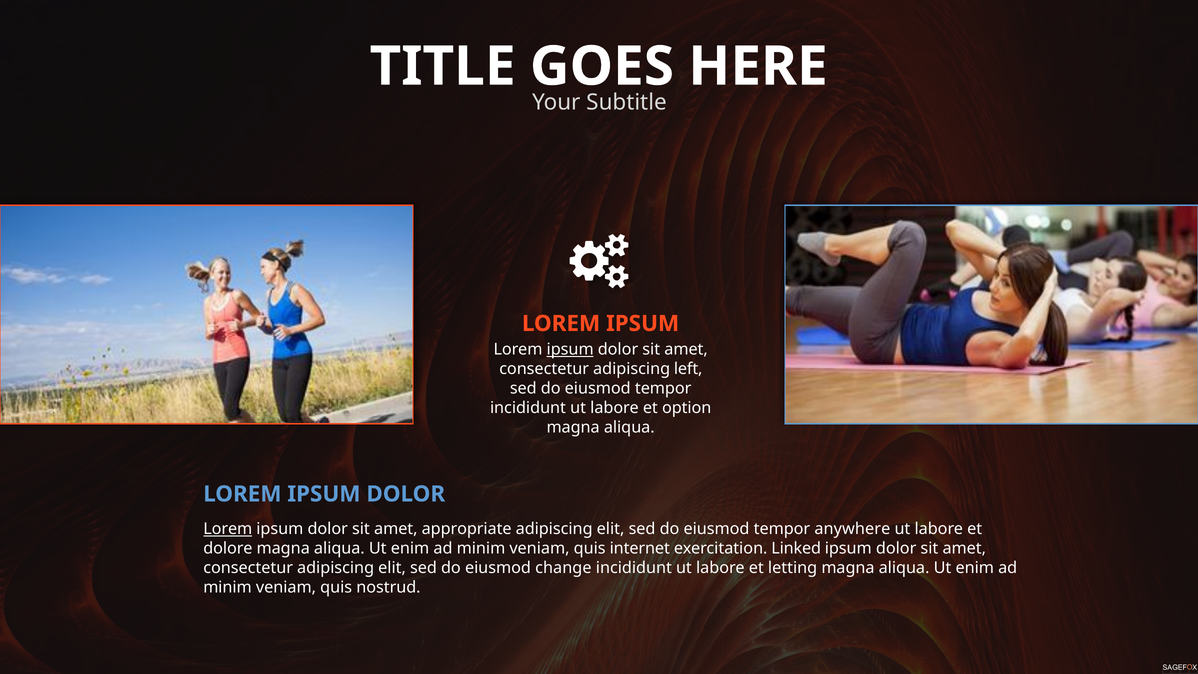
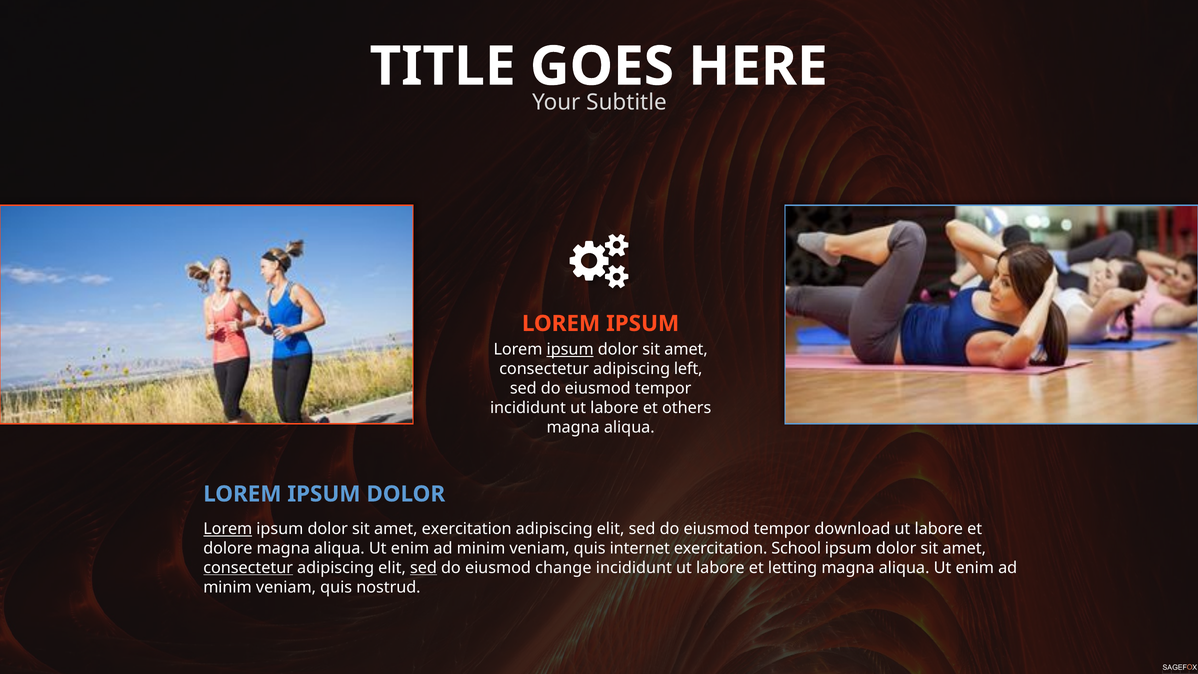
option: option -> others (687, 408)
amet appropriate: appropriate -> exercitation (467, 529)
anywhere: anywhere -> download (852, 529)
Linked: Linked -> School (796, 548)
consectetur underline: none -> present (248, 568)
sed underline: none -> present (424, 568)
